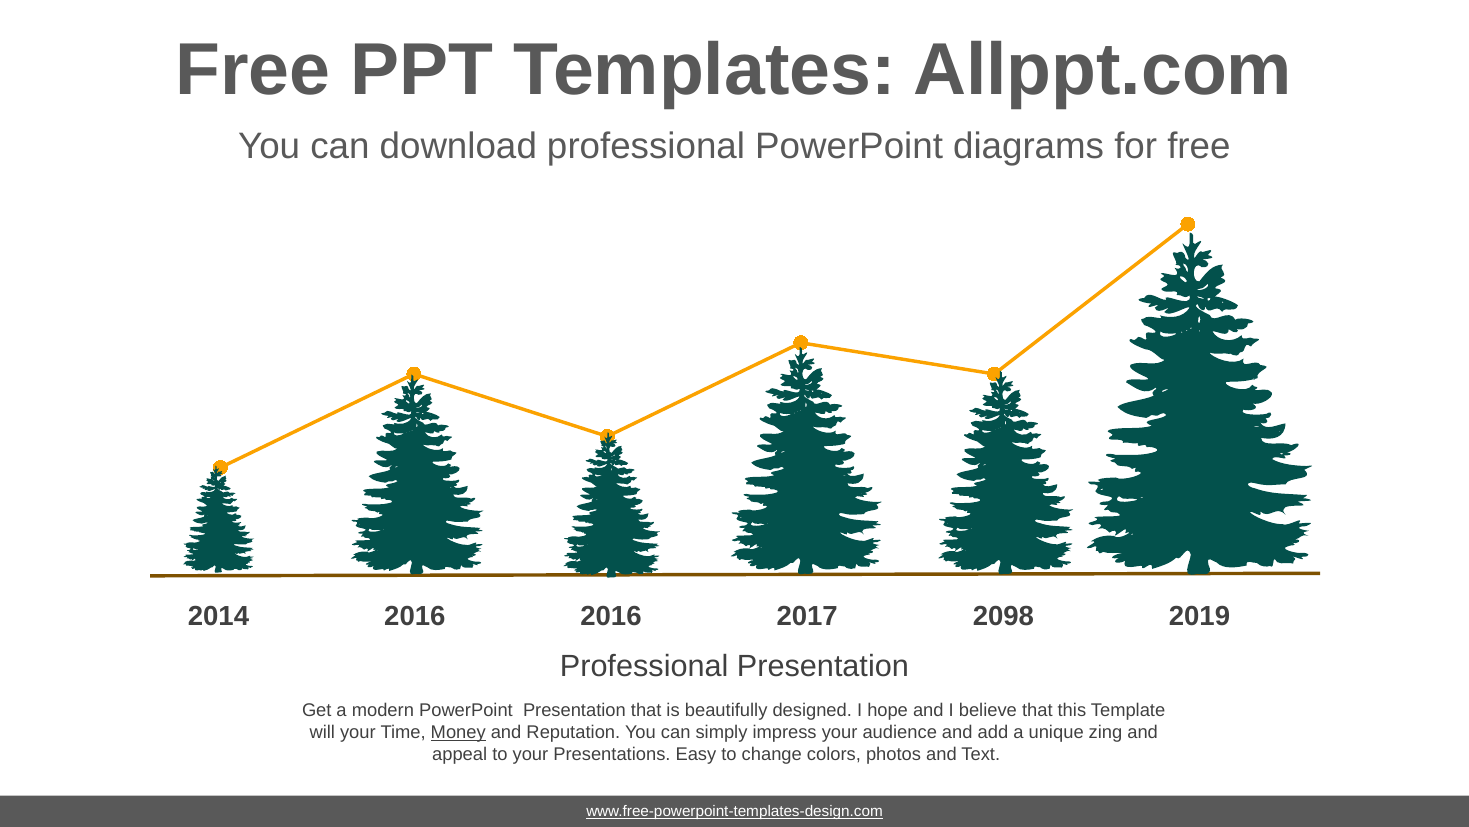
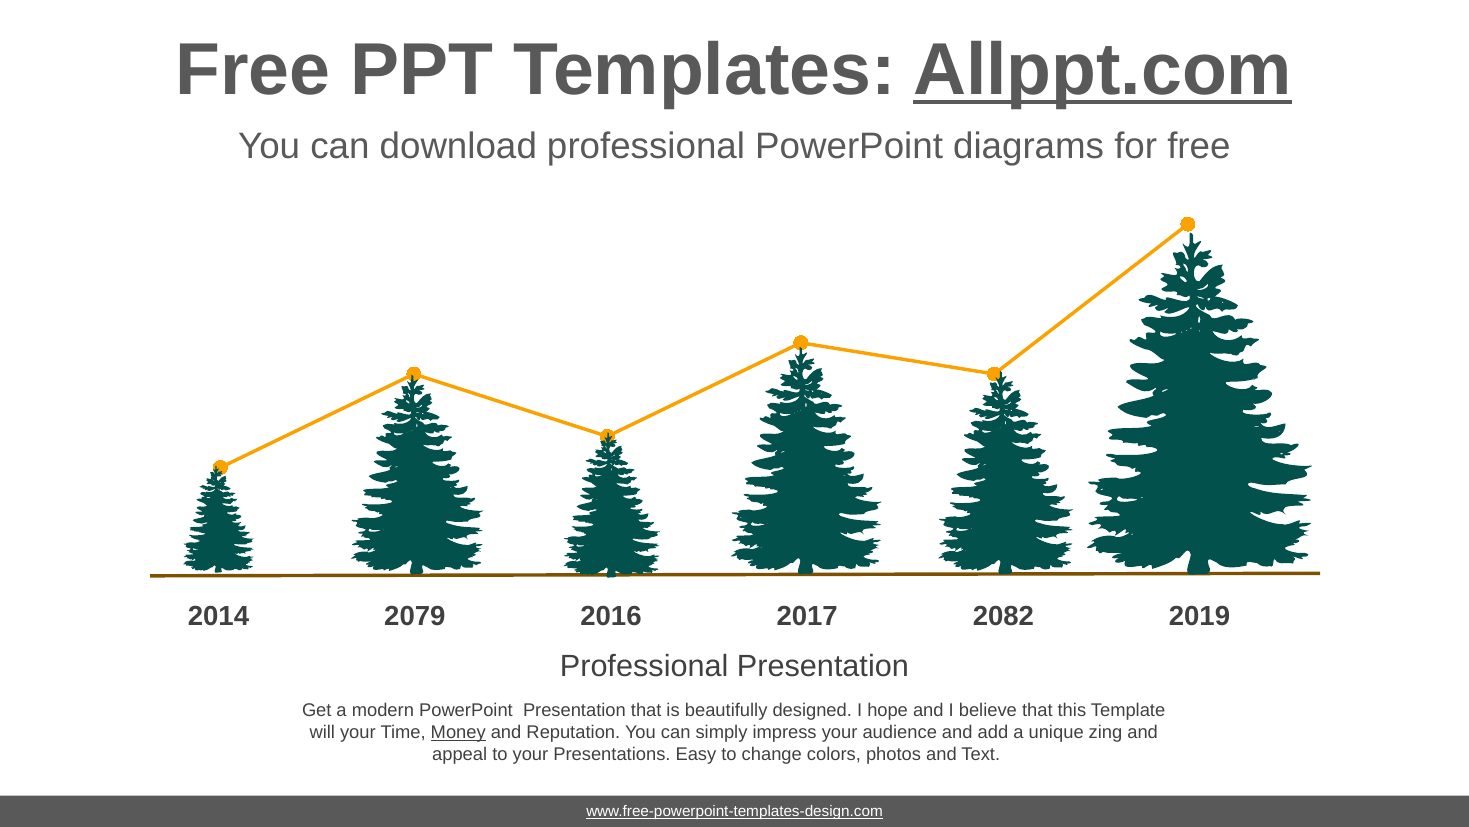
Allppt.com underline: none -> present (1103, 70)
2014 2016: 2016 -> 2079 (415, 616)
2098: 2098 -> 2082 (1003, 616)
